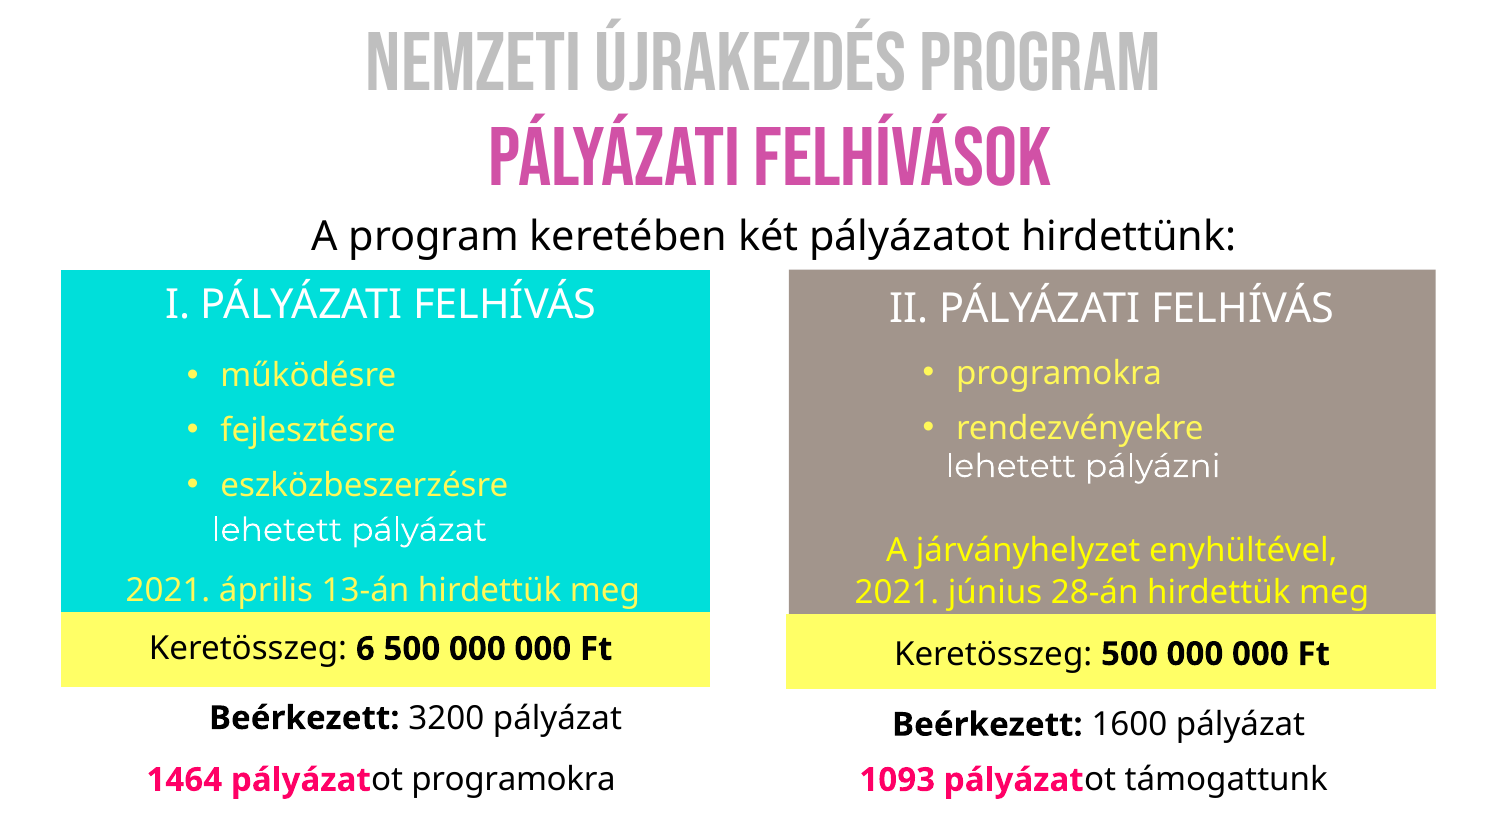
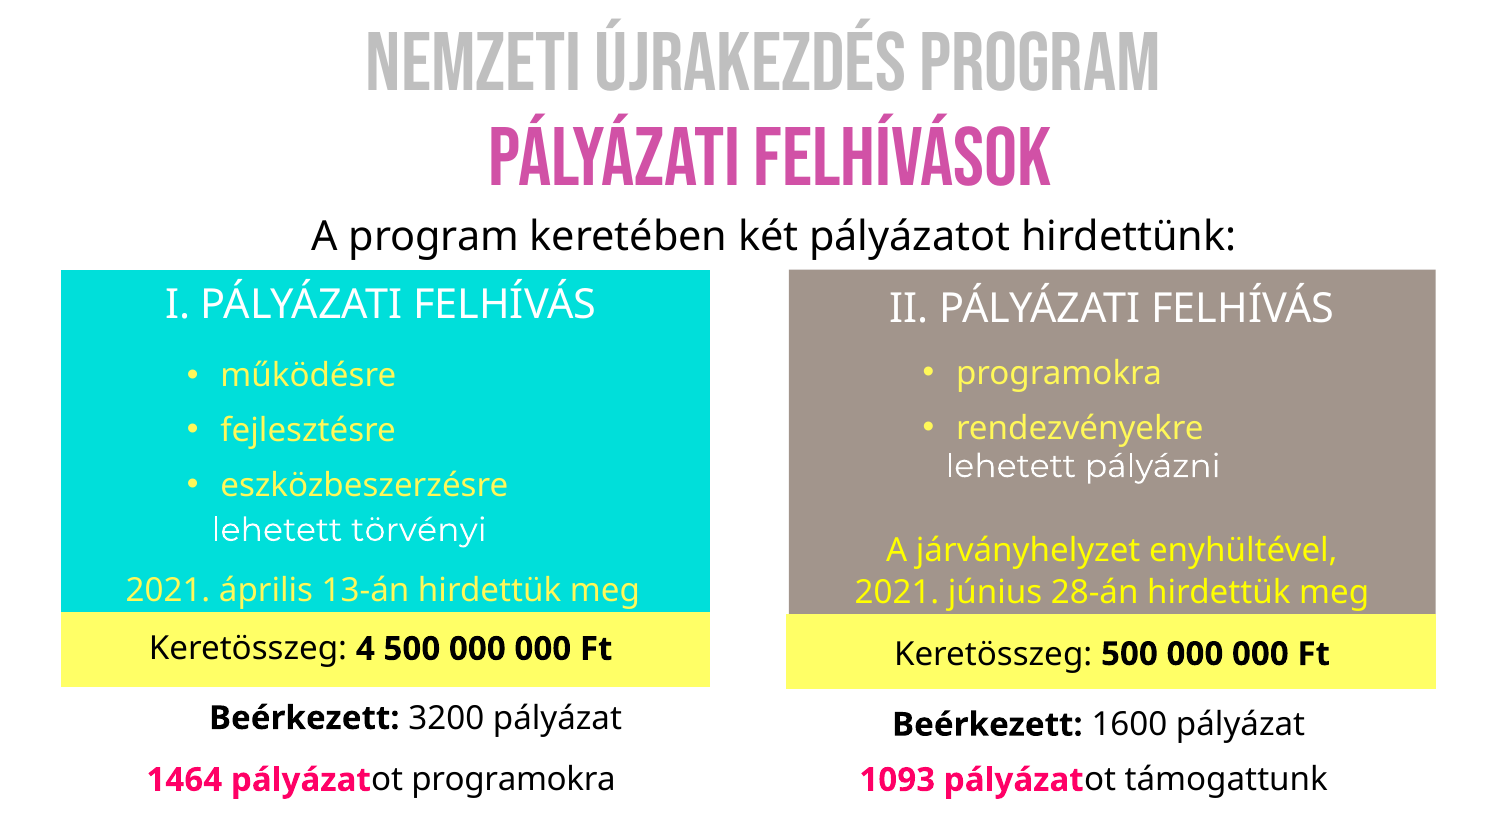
lehetett pályázat: pályázat -> törvényi (419, 530)
6: 6 -> 4 (365, 649)
